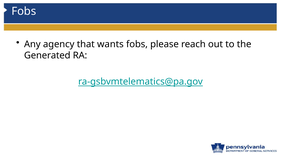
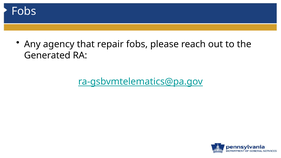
wants: wants -> repair (110, 44)
